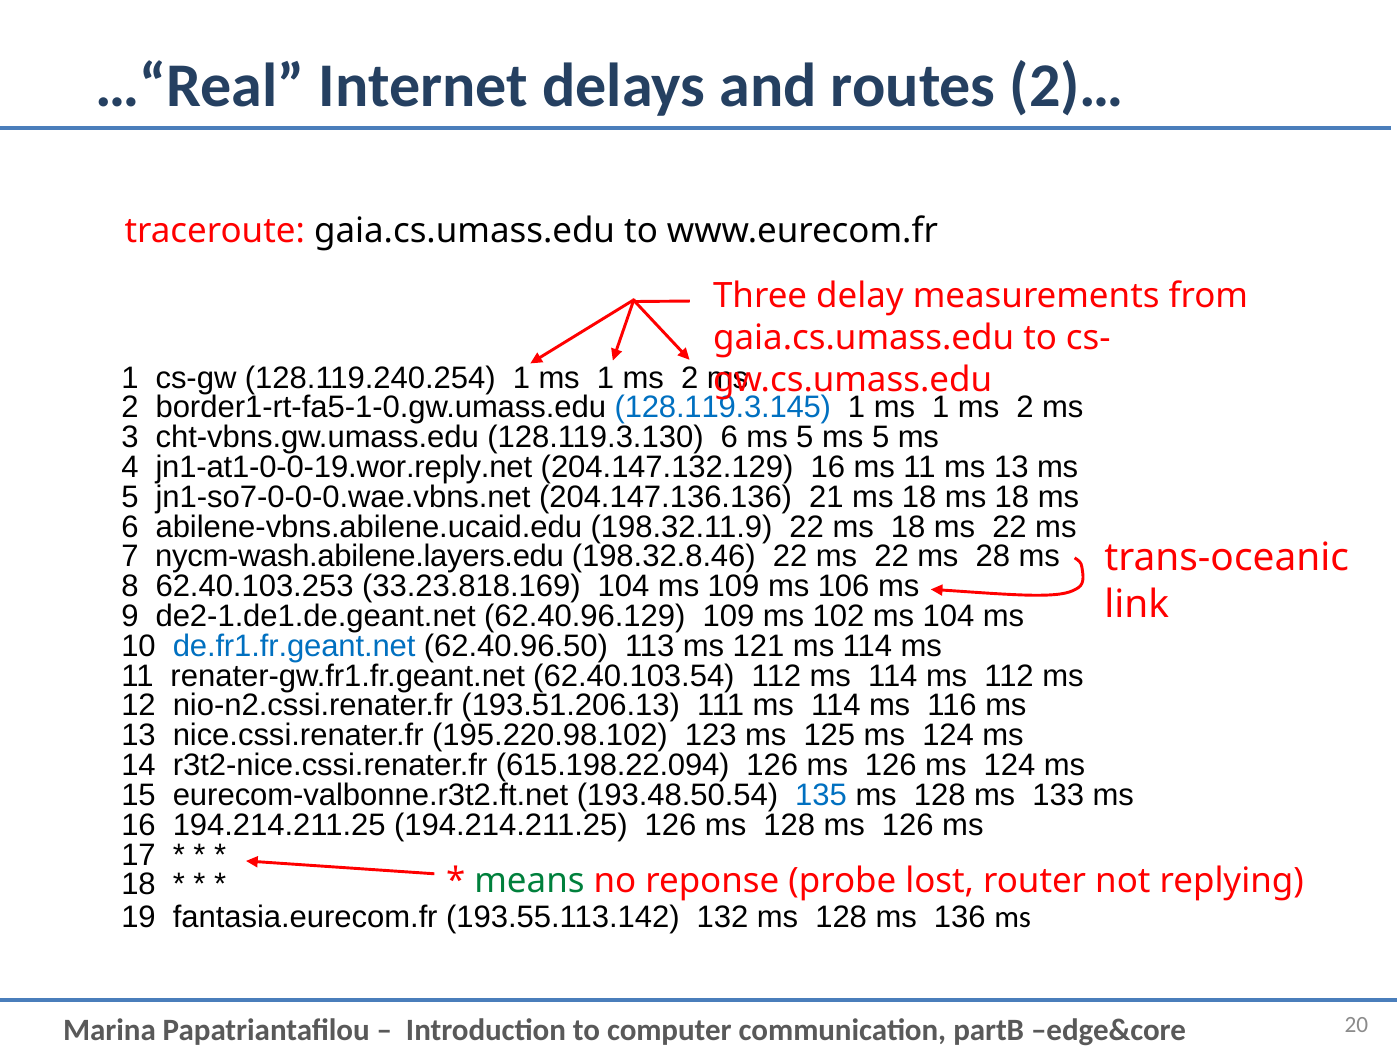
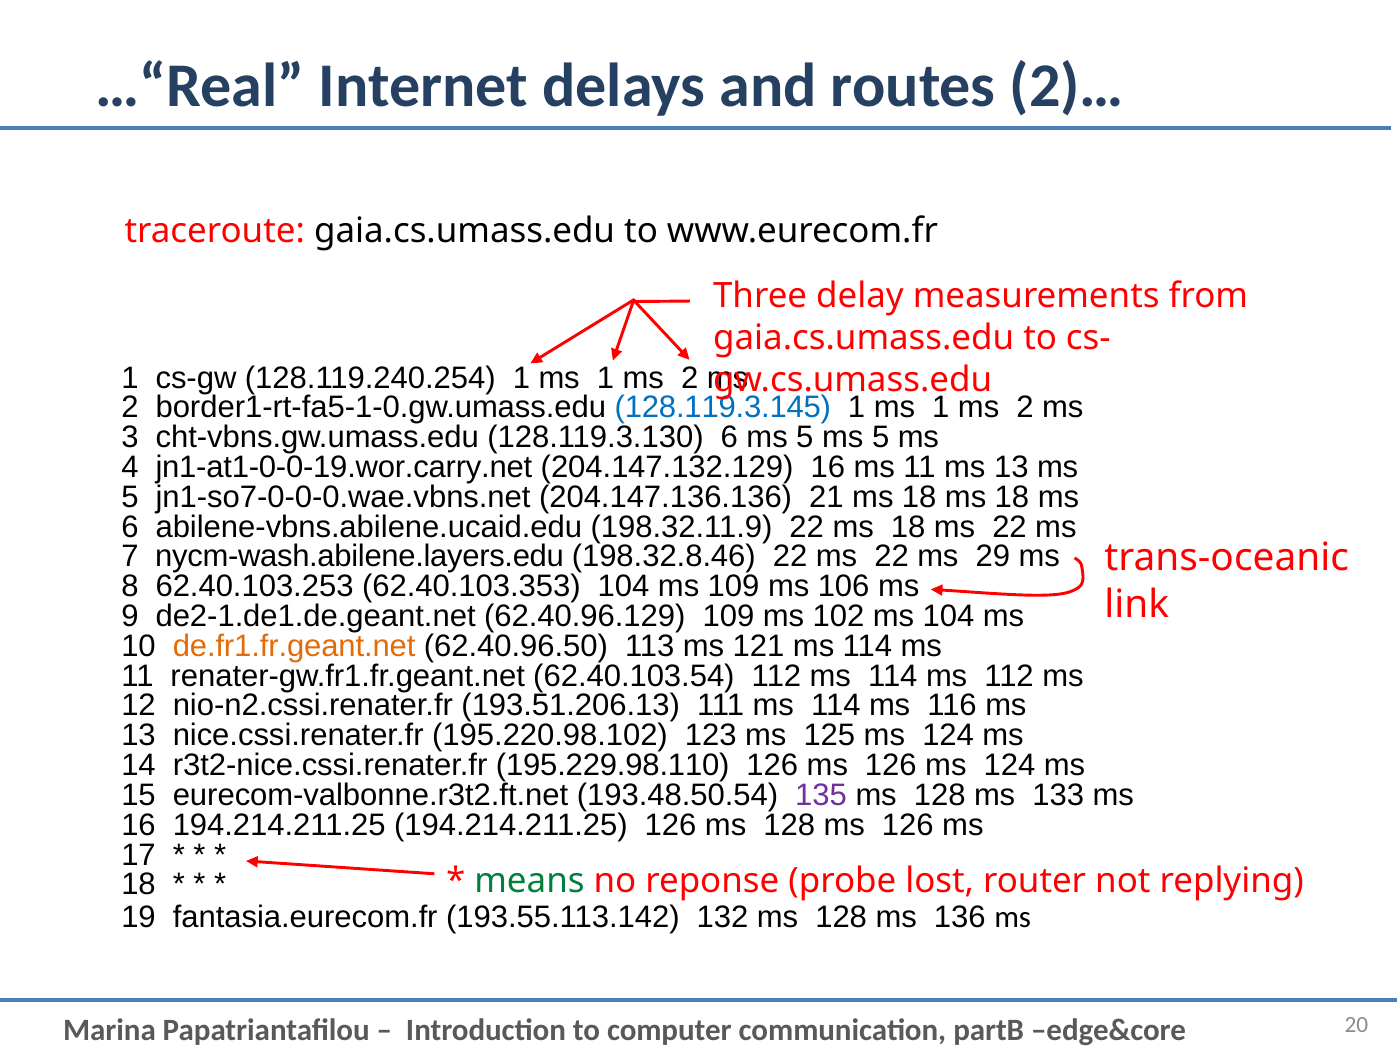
jn1-at1-0-0-19.wor.reply.net: jn1-at1-0-0-19.wor.reply.net -> jn1-at1-0-0-19.wor.carry.net (344, 467)
28: 28 -> 29 (993, 557)
33.23.818.169: 33.23.818.169 -> 62.40.103.353 (471, 586)
de.fr1.fr.geant.net colour: blue -> orange (294, 646)
615.198.22.094: 615.198.22.094 -> 195.229.98.110 (613, 765)
135 colour: blue -> purple (821, 795)
